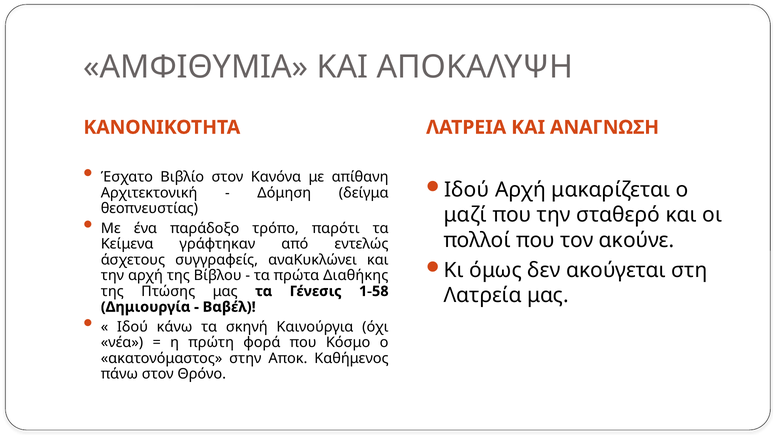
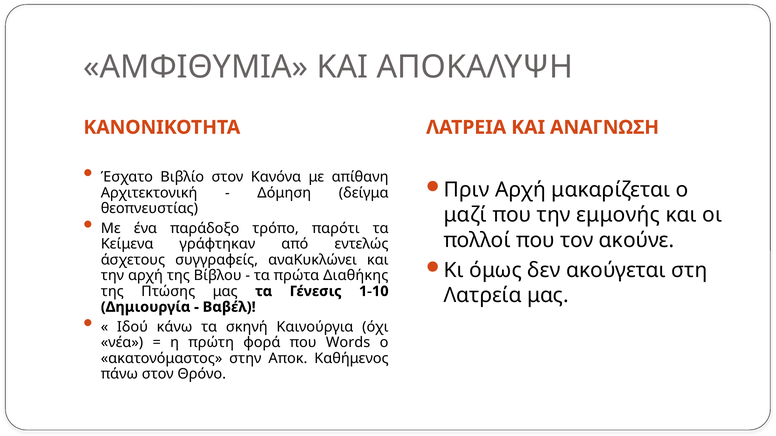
Ιδού: Ιδού -> Πριν (467, 190)
σταθερό: σταθερό -> εμμονής (618, 215)
1-58: 1-58 -> 1-10 (374, 292)
Κόσμο: Κόσμο -> Words (348, 343)
